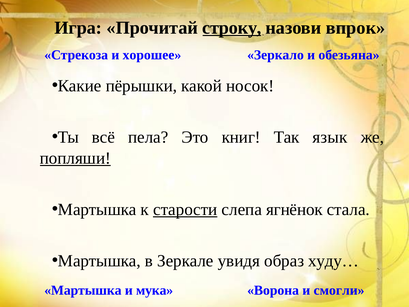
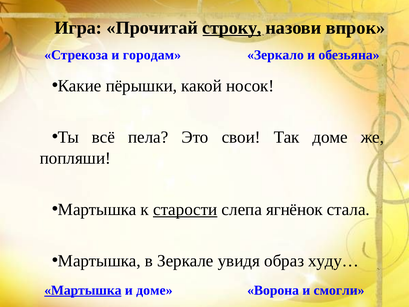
хорошее: хорошее -> городам (152, 55)
книг: книг -> свои (241, 137)
Так язык: язык -> доме (330, 137)
попляши underline: present -> none (75, 158)
Мартышка underline: none -> present (83, 290)
и мука: мука -> доме (154, 290)
